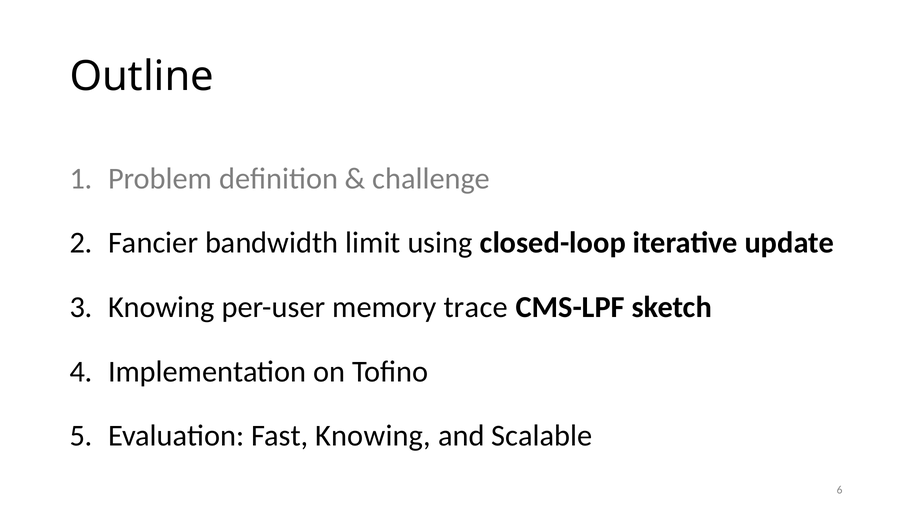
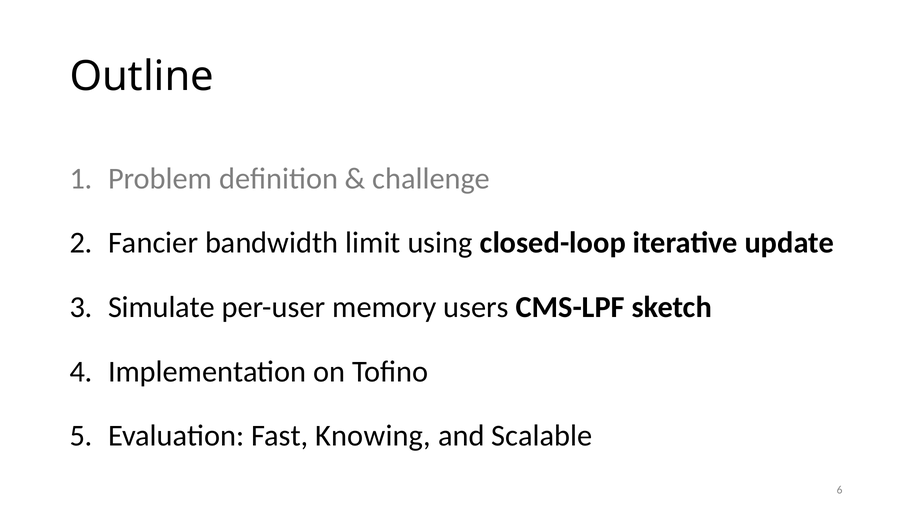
Knowing: Knowing -> Simulate (161, 307)
trace: trace -> users (476, 307)
